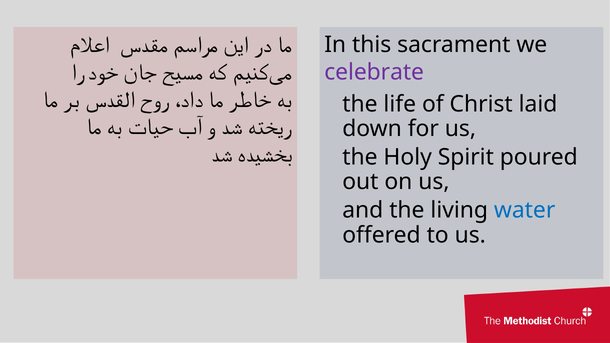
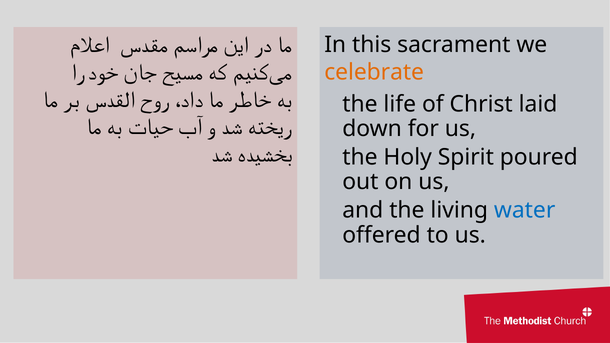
celebrate colour: purple -> orange (374, 72)
